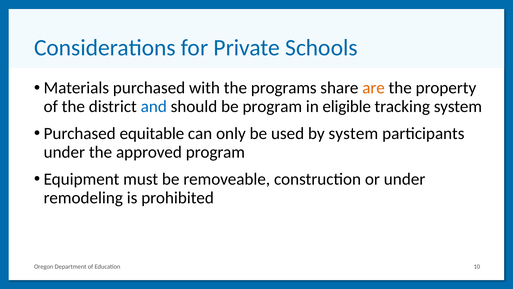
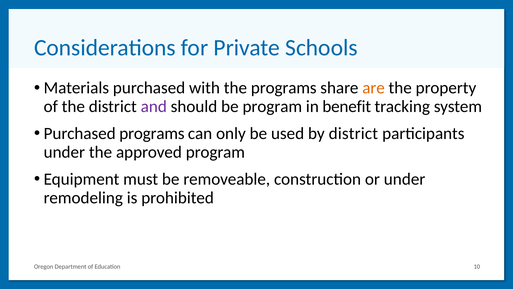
and colour: blue -> purple (154, 106)
eligible: eligible -> benefit (347, 106)
Purchased equitable: equitable -> programs (152, 133)
by system: system -> district (353, 133)
